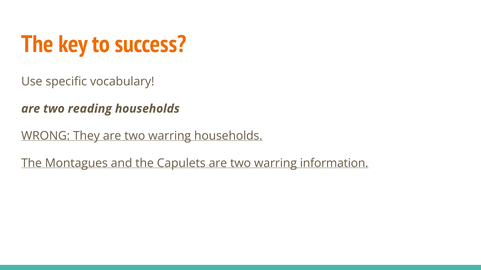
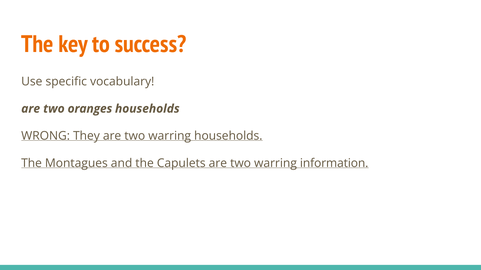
reading: reading -> oranges (90, 109)
